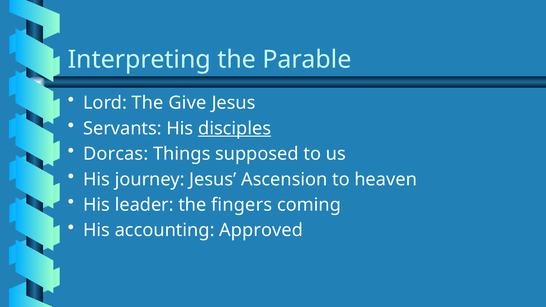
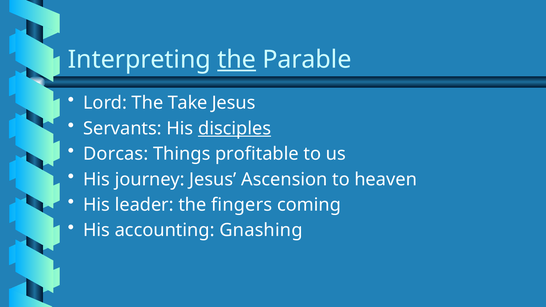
the underline: none -> present (237, 60)
Give: Give -> Take (188, 103)
supposed: supposed -> profitable (257, 154)
Approved: Approved -> Gnashing (261, 230)
